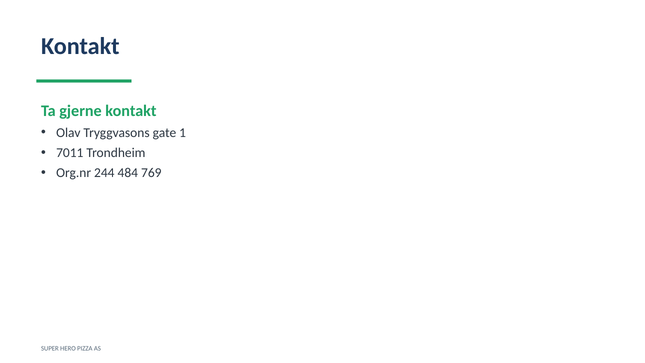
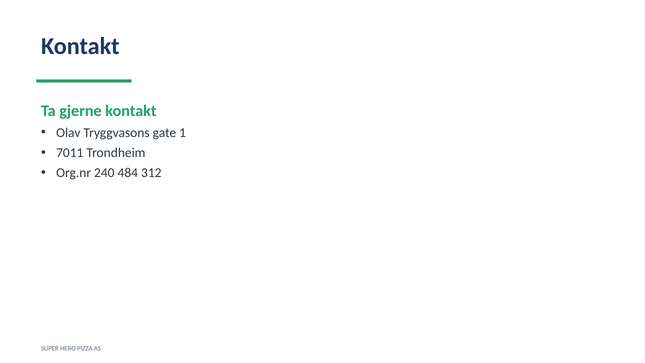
244: 244 -> 240 (104, 173)
769: 769 -> 312 (151, 173)
